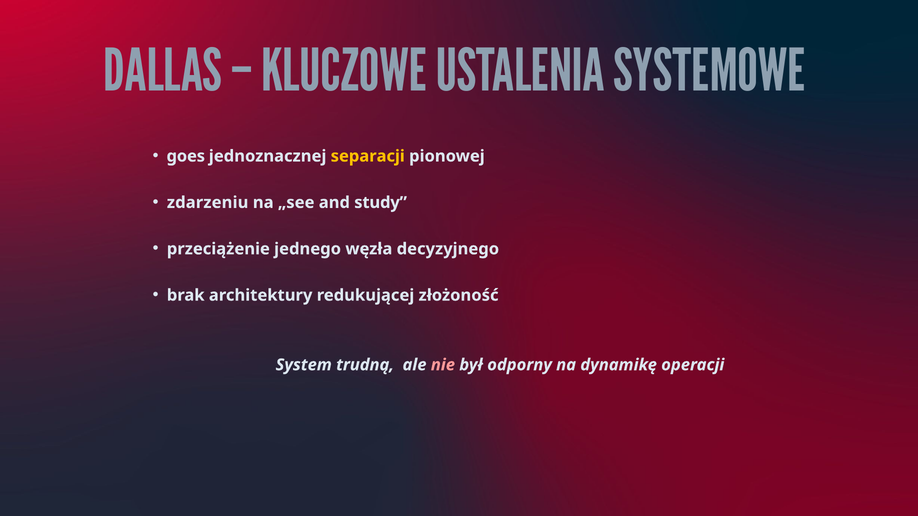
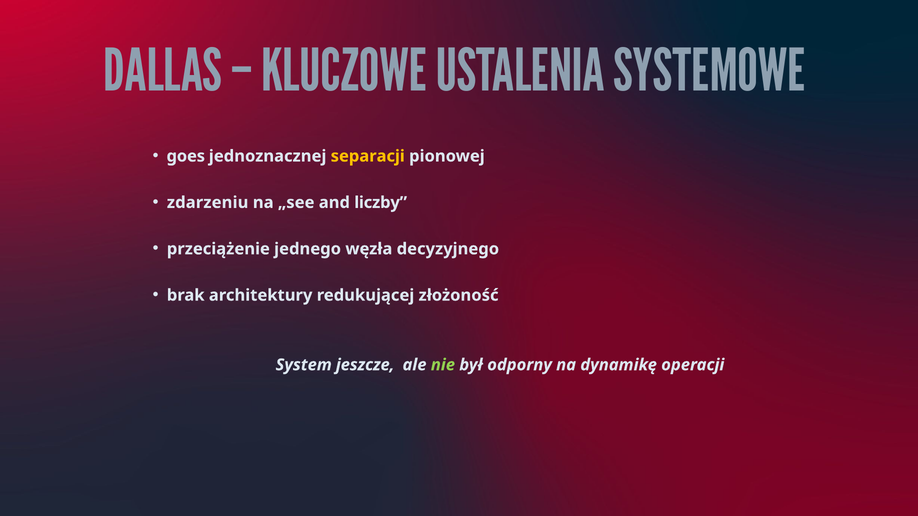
study: study -> liczby (381, 203)
trudną: trudną -> jeszcze (365, 365)
nie colour: pink -> light green (443, 365)
